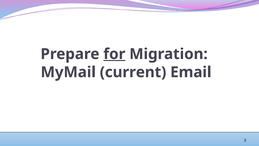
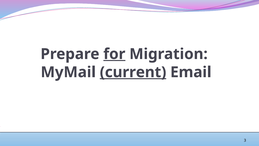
current underline: none -> present (133, 72)
